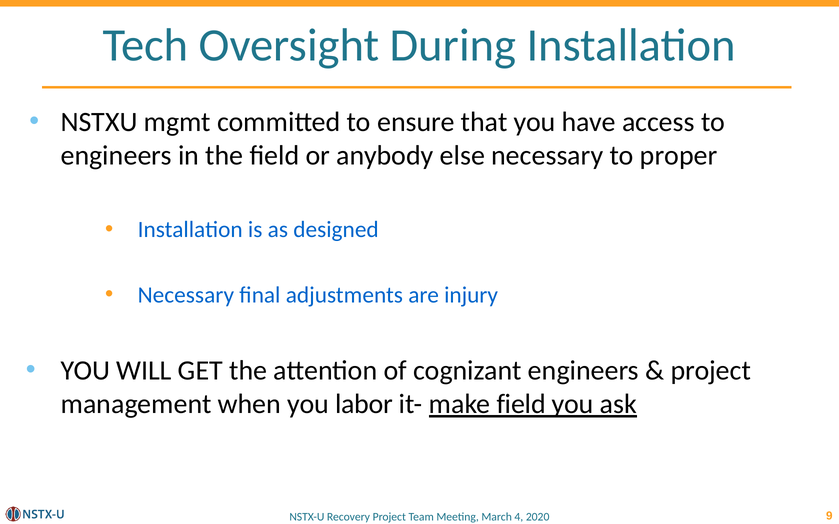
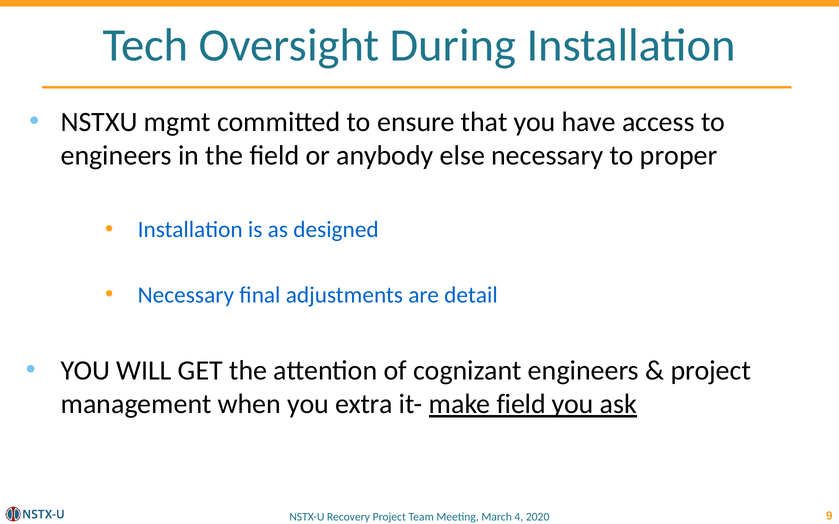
injury: injury -> detail (471, 295)
labor: labor -> extra (364, 404)
